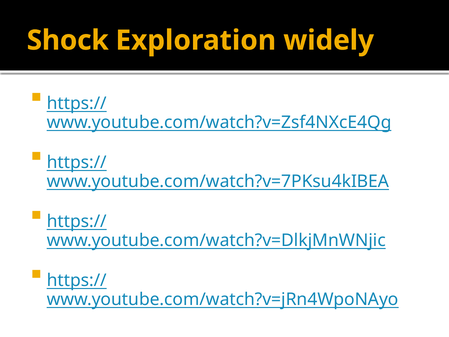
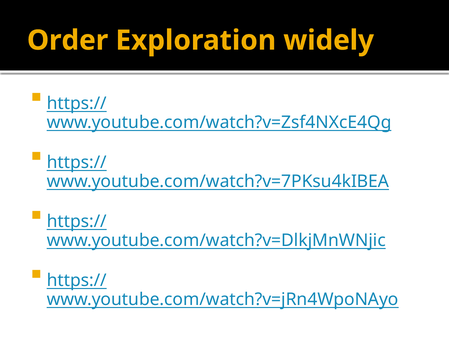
Shock: Shock -> Order (68, 40)
